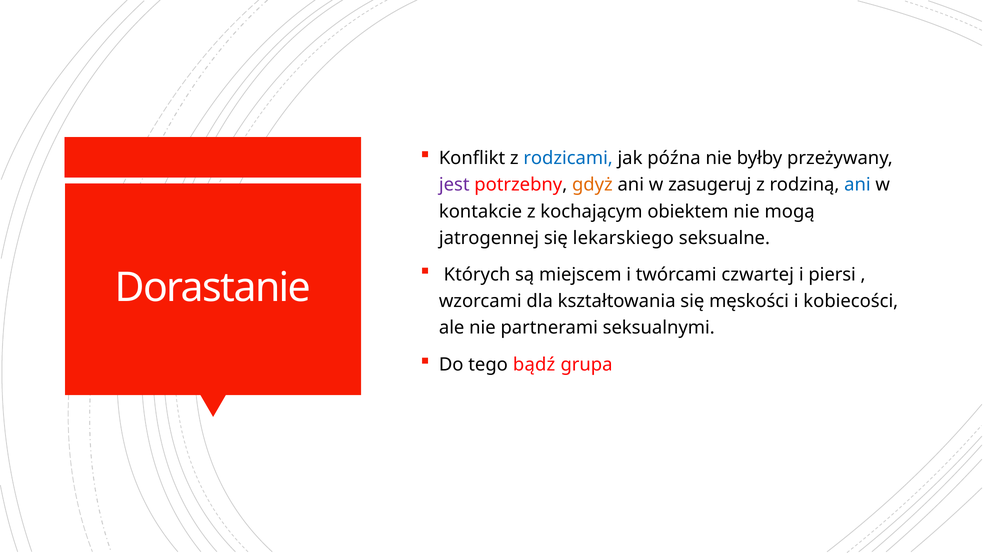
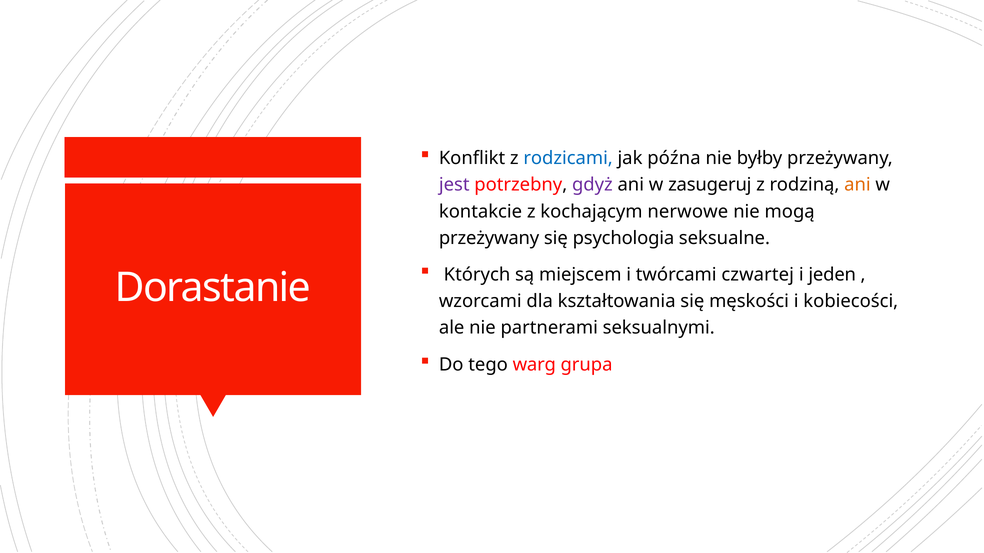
gdyż colour: orange -> purple (592, 185)
ani colour: blue -> orange (857, 185)
obiektem: obiektem -> nerwowe (688, 212)
jatrogennej: jatrogennej -> przeżywany (489, 238)
lekarskiego: lekarskiego -> psychologia (623, 238)
piersi: piersi -> jeden (832, 275)
bądź: bądź -> warg (534, 365)
